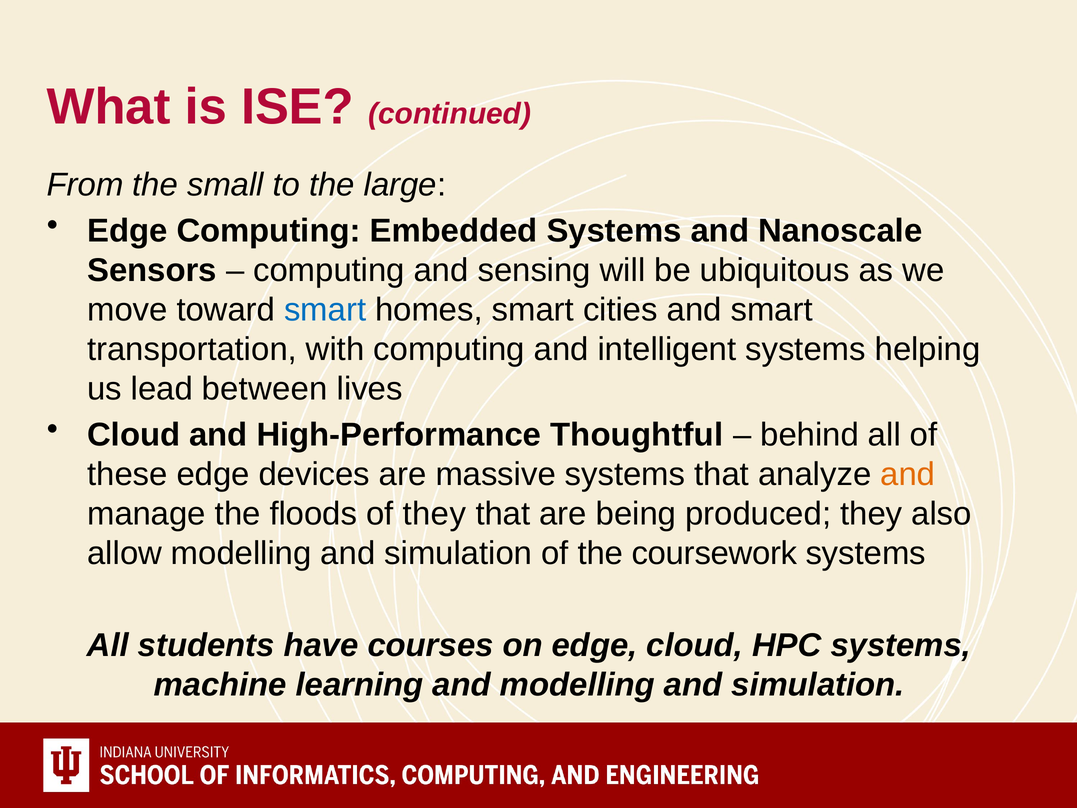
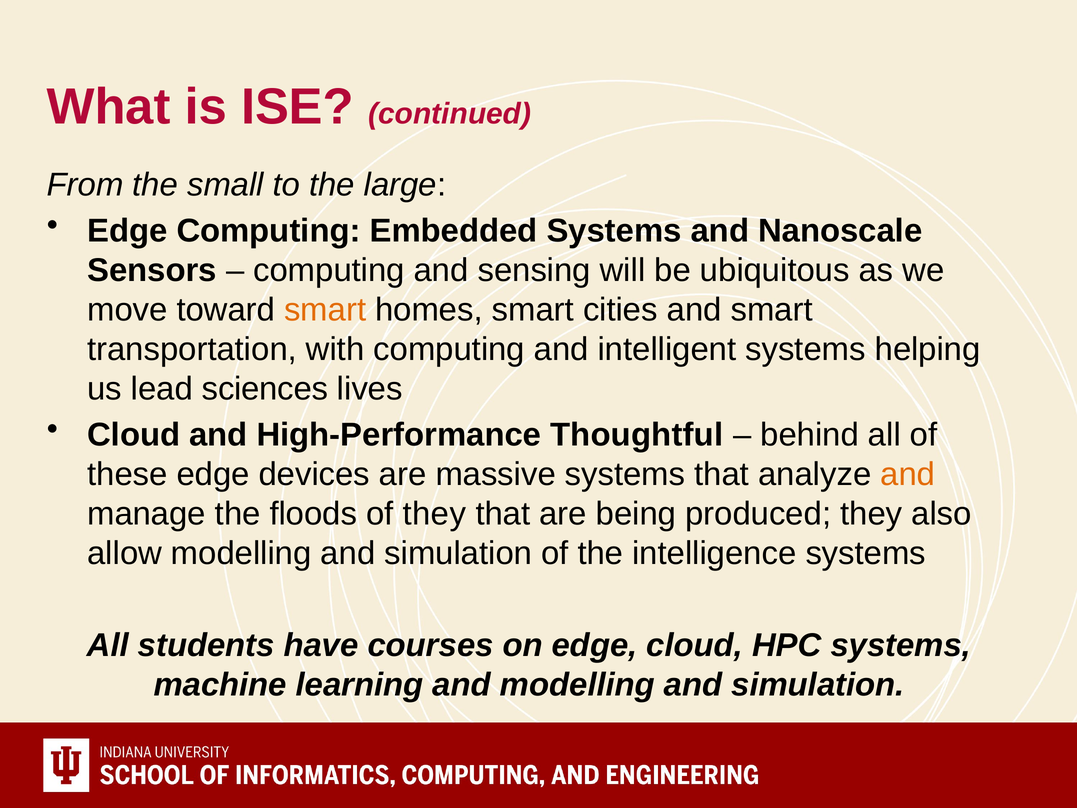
smart colour: blue -> orange (325, 310)
between: between -> sciences (265, 389)
coursework: coursework -> intelligence (714, 553)
